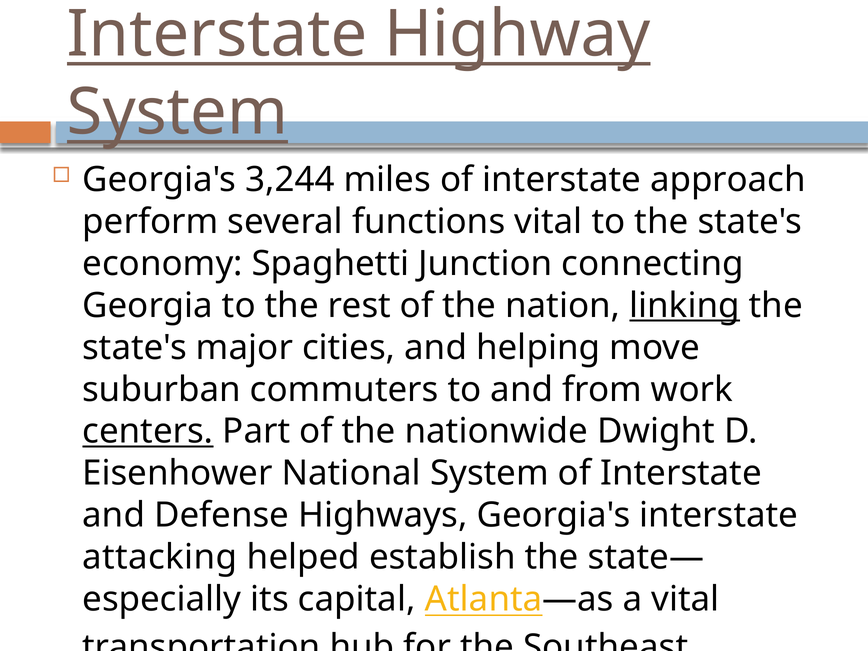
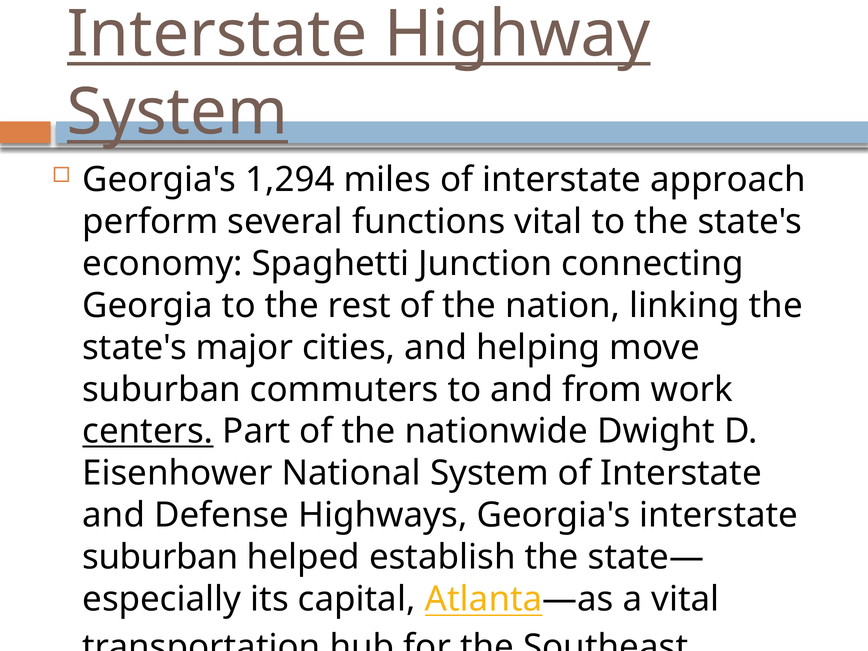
3,244: 3,244 -> 1,294 (290, 180)
linking underline: present -> none (685, 306)
attacking: attacking -> suburban (160, 557)
